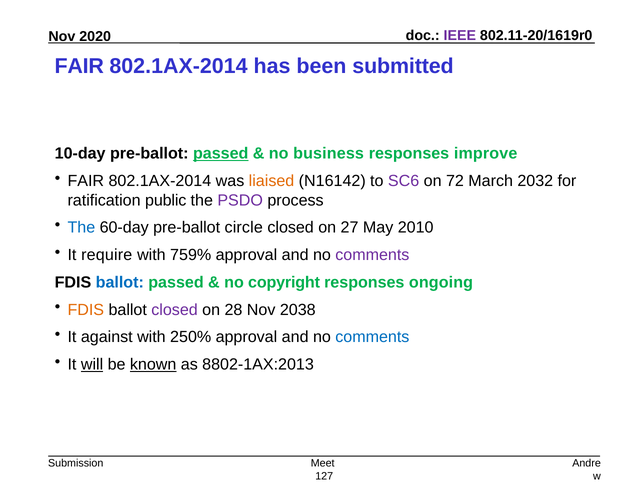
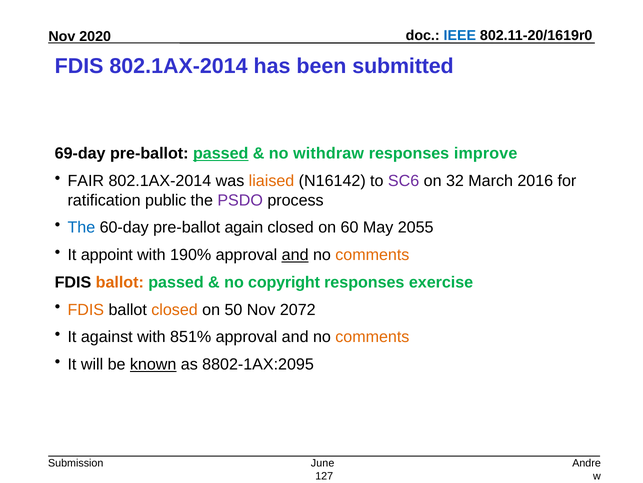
IEEE colour: purple -> blue (460, 35)
FAIR: FAIR -> FDIS (79, 66)
10-day: 10-day -> 69-day (80, 153)
business: business -> withdraw (329, 153)
72: 72 -> 32 (455, 181)
2032: 2032 -> 2016 (535, 181)
circle: circle -> again (244, 227)
27: 27 -> 60 (350, 227)
2010: 2010 -> 2055 (416, 227)
require: require -> appoint (107, 255)
759%: 759% -> 190% (191, 255)
and underline: none -> present (295, 255)
comments colour: purple -> orange (372, 255)
ballot colour: blue -> orange (120, 282)
ongoing: ongoing -> exercise (441, 282)
closed colour: purple -> orange (175, 309)
28: 28 -> 50 (233, 309)
2038: 2038 -> 2072 (298, 309)
250%: 250% -> 851% (191, 337)
comments colour: blue -> orange (372, 337)
will underline: present -> none (92, 364)
8802-1AX:2013: 8802-1AX:2013 -> 8802-1AX:2095 (258, 364)
Meet: Meet -> June (323, 463)
